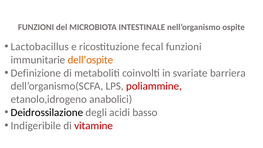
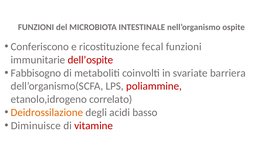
Lactobacillus: Lactobacillus -> Conferiscono (40, 47)
dell’ospite colour: orange -> red (90, 60)
Definizione: Definizione -> Fabbisogno (36, 73)
anabolici: anabolici -> correlato (111, 99)
Deidrossilazione colour: black -> orange (47, 112)
Indigeribile: Indigeribile -> Diminuisce (36, 126)
